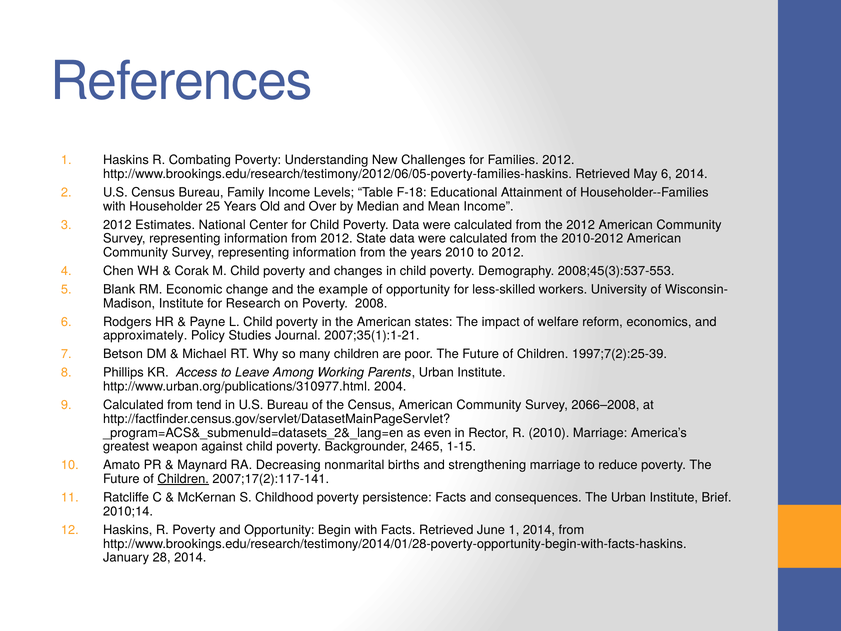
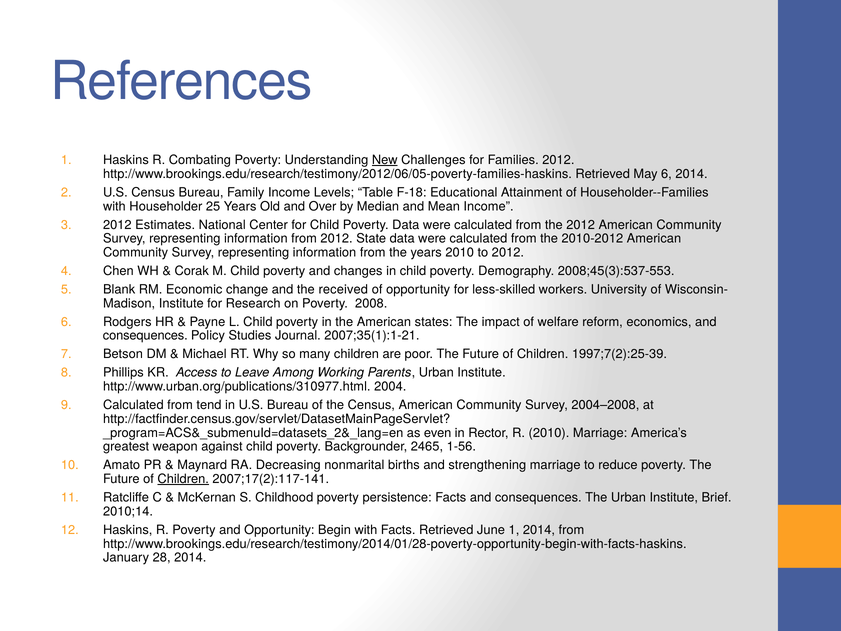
New underline: none -> present (385, 160)
example: example -> received (343, 289)
approximately: approximately -> consequences (145, 336)
2066–2008: 2066–2008 -> 2004–2008 (605, 405)
1-15: 1-15 -> 1-56 (461, 447)
